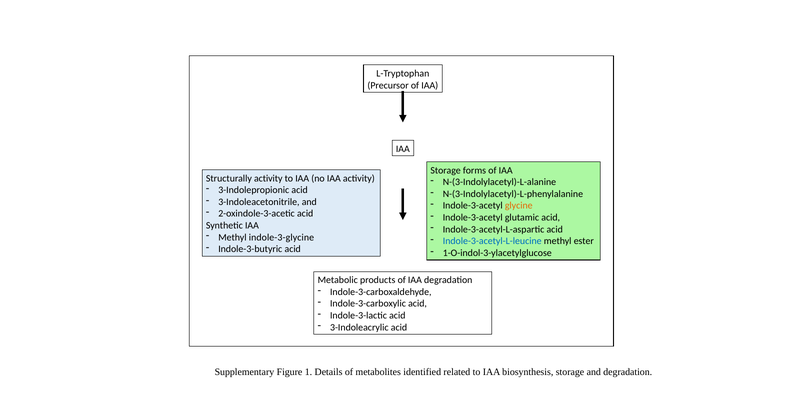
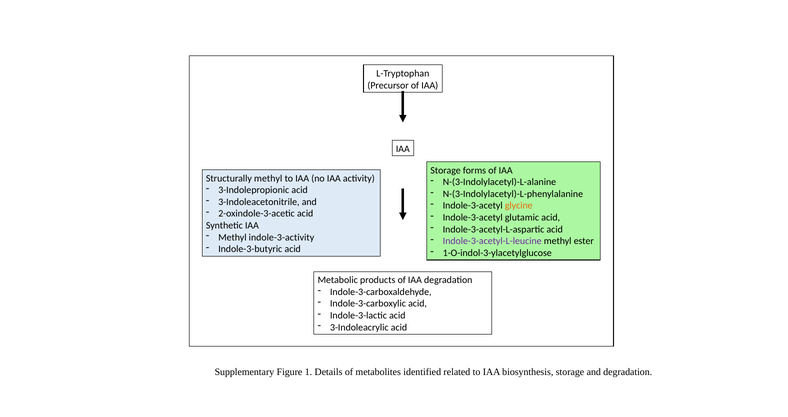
Structurally activity: activity -> methyl (268, 179)
indole-3-glycine: indole-3-glycine -> indole-3-activity (281, 238)
Indole-3-acetyl-L-leucine colour: blue -> purple (492, 241)
